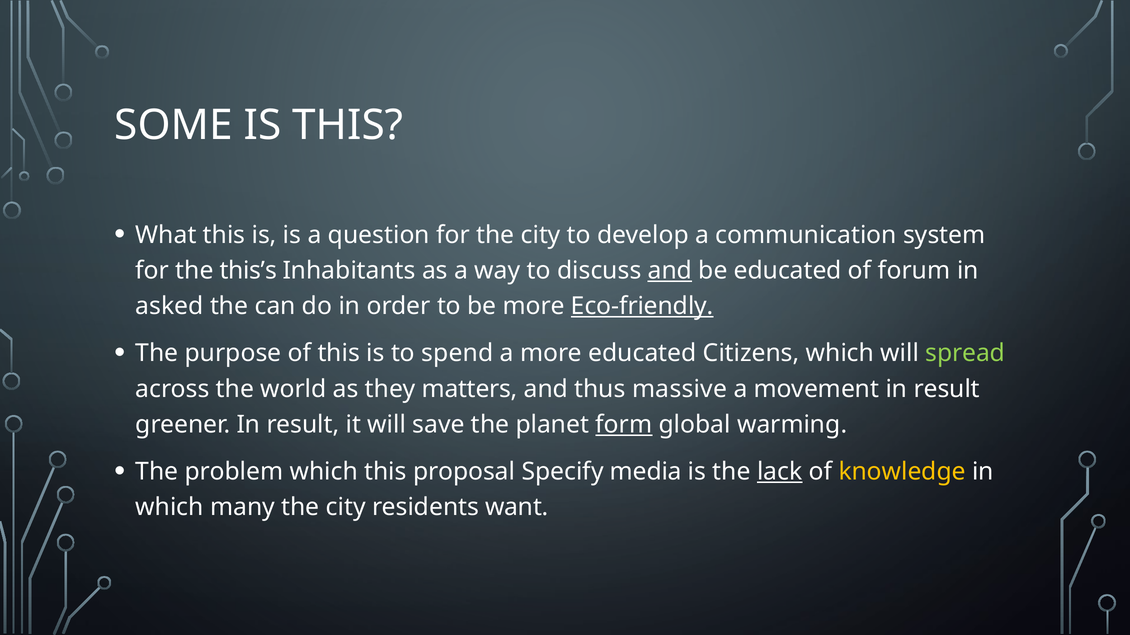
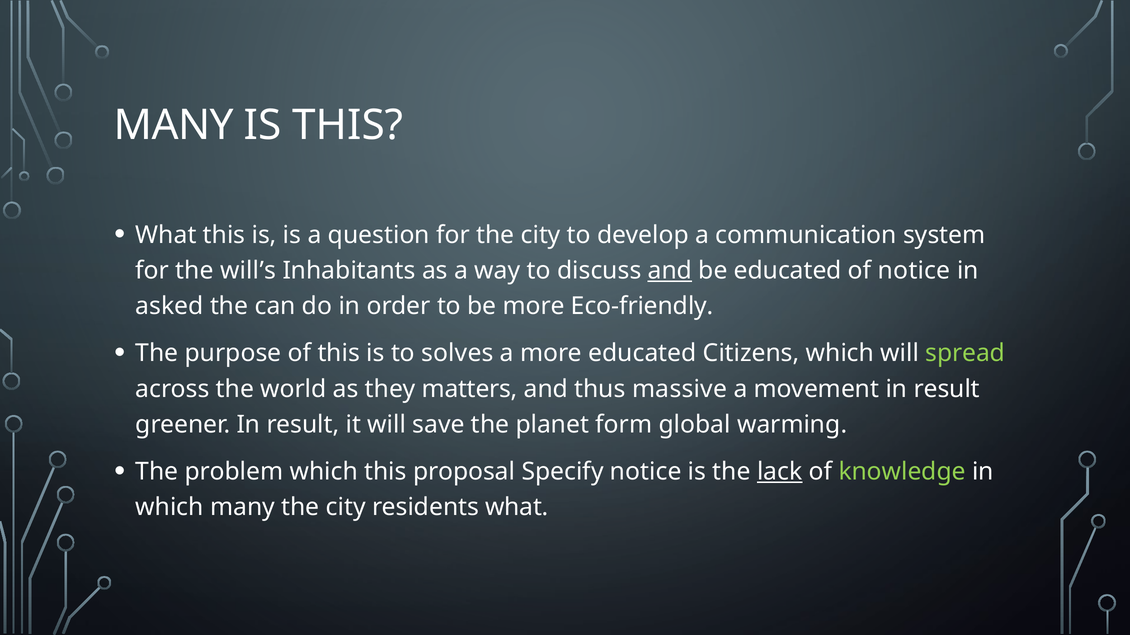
SOME: SOME -> MANY (174, 126)
this’s: this’s -> will’s (248, 271)
of forum: forum -> notice (914, 271)
Eco-friendly underline: present -> none (642, 306)
spend: spend -> solves (457, 354)
form underline: present -> none (624, 425)
Specify media: media -> notice (646, 472)
knowledge colour: yellow -> light green (902, 472)
residents want: want -> what (517, 508)
